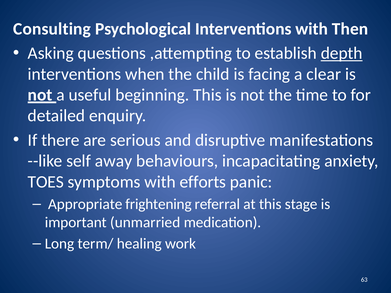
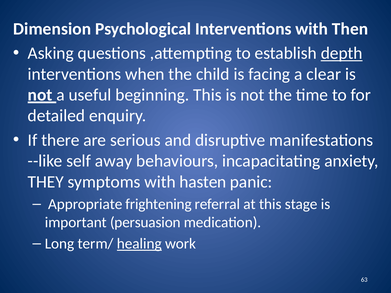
Consulting: Consulting -> Dimension (52, 29)
TOES: TOES -> THEY (46, 182)
efforts: efforts -> hasten (203, 182)
unmarried: unmarried -> persuasion (145, 223)
healing underline: none -> present (139, 244)
